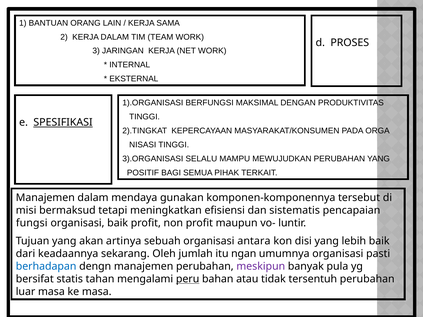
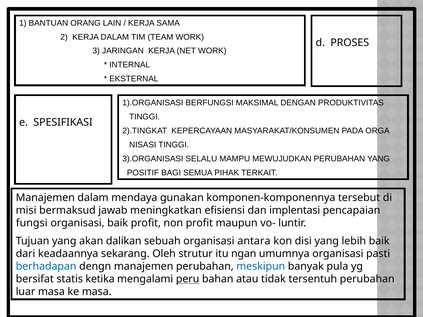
SPESIFIKASI underline: present -> none (63, 122)
tetapi: tetapi -> jawab (113, 210)
sistematis: sistematis -> implentasi (295, 210)
artinya: artinya -> dalikan (124, 241)
jumlah: jumlah -> strutur (196, 254)
meskipun colour: purple -> blue (261, 266)
tahan: tahan -> ketika (100, 279)
